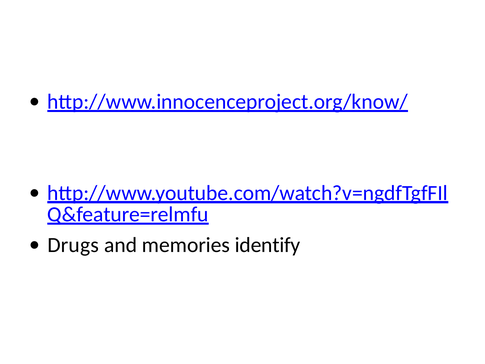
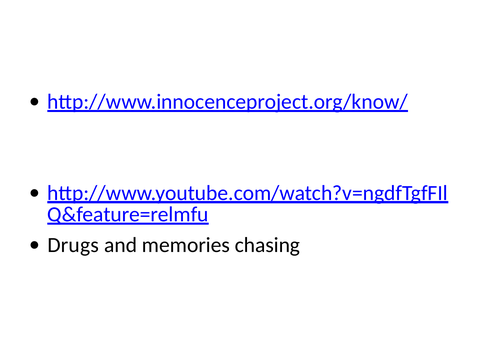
identify: identify -> chasing (268, 245)
